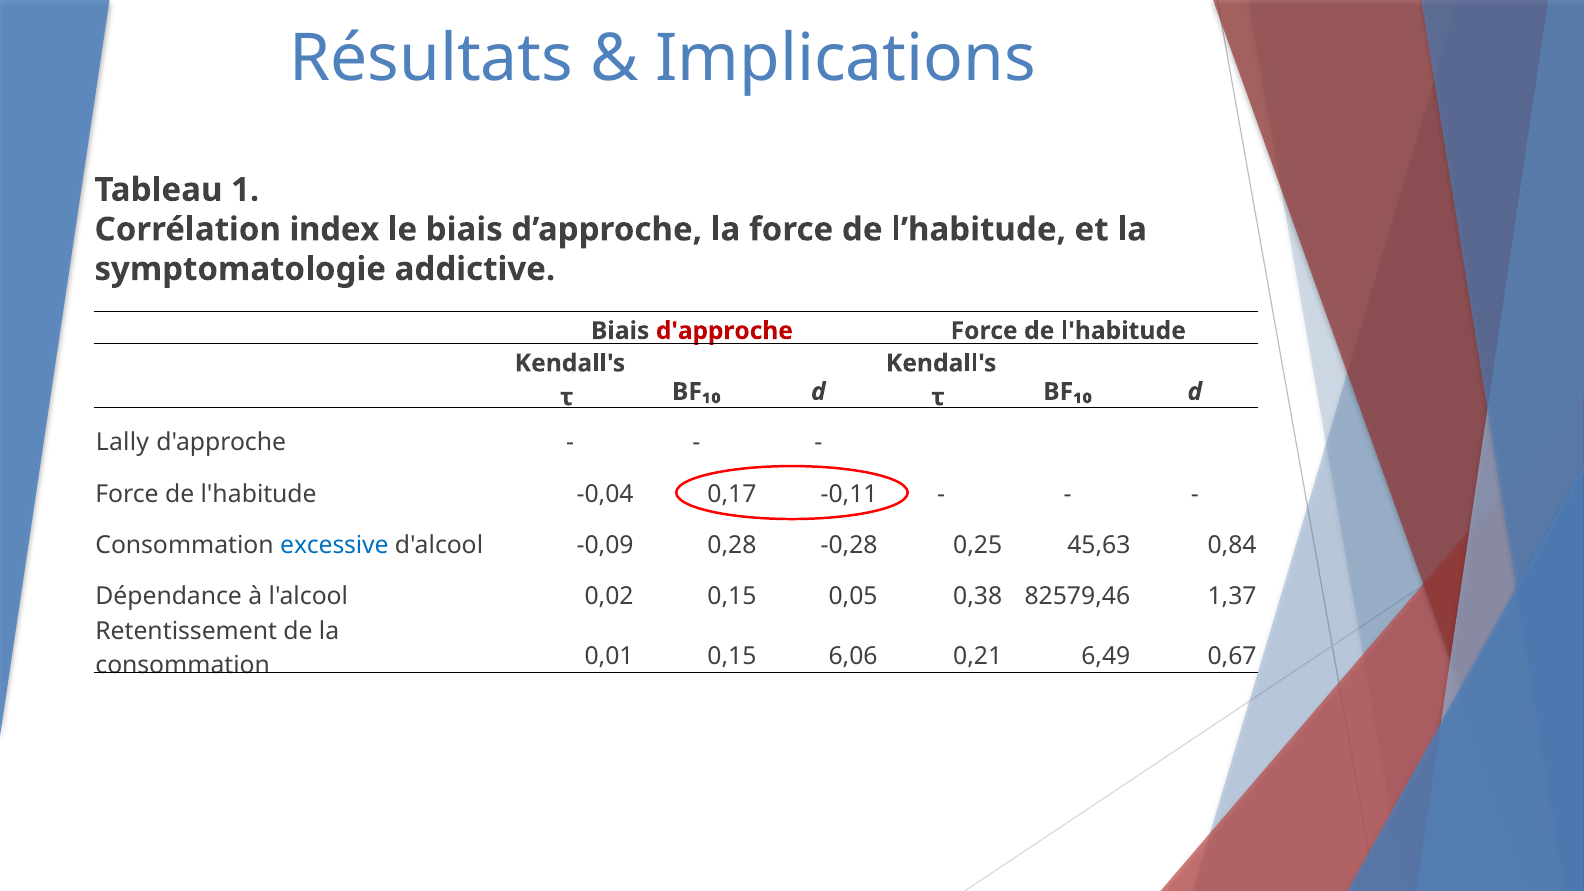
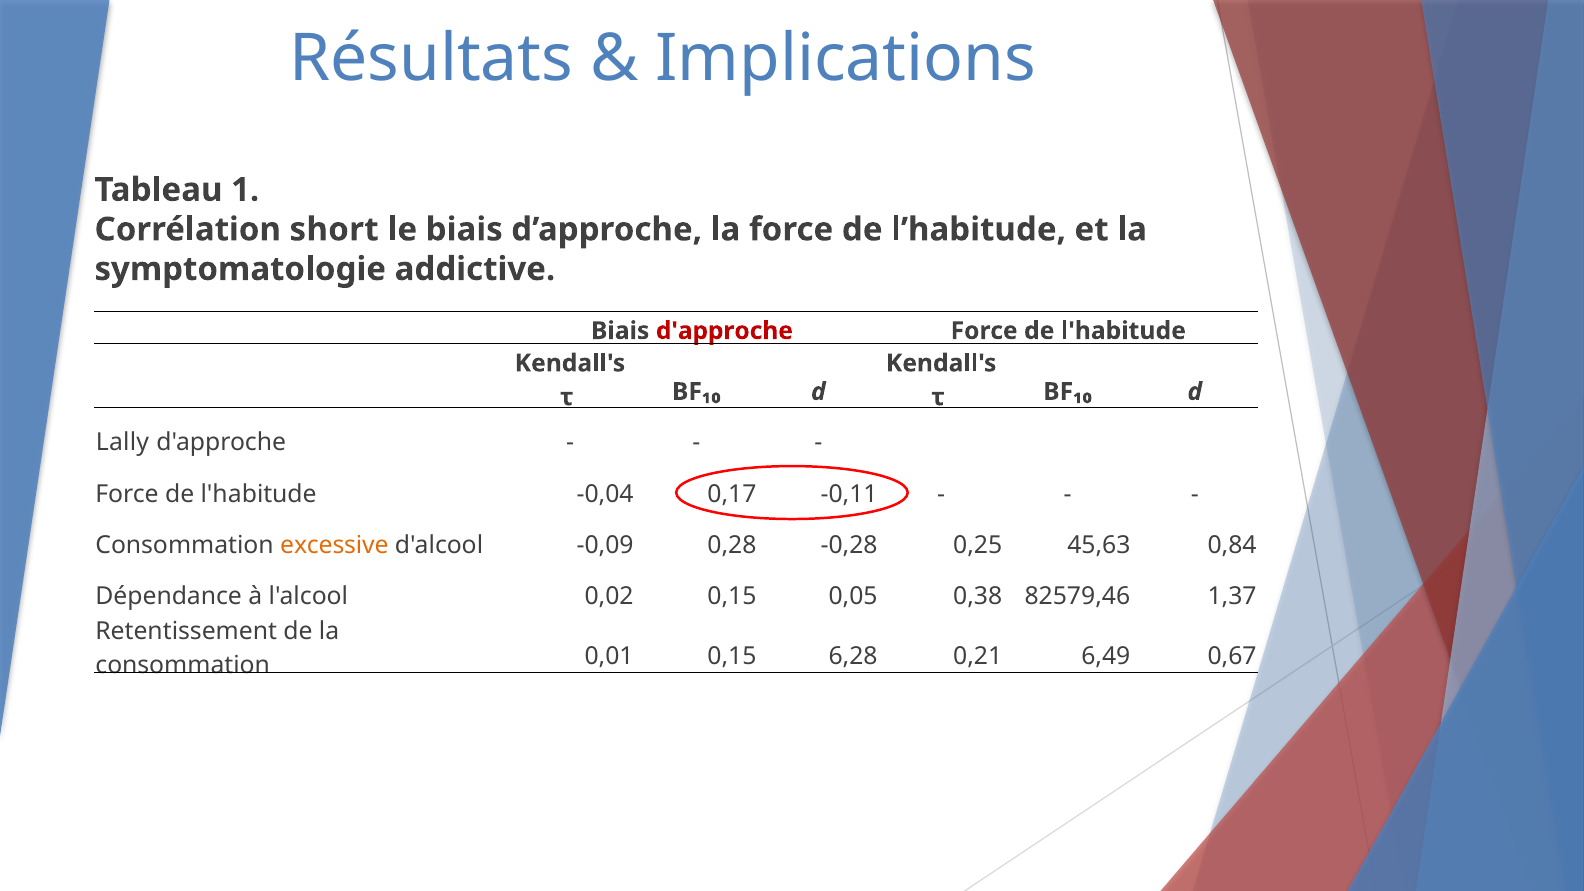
index: index -> short (334, 230)
excessive colour: blue -> orange (334, 545)
6,06: 6,06 -> 6,28 (853, 657)
